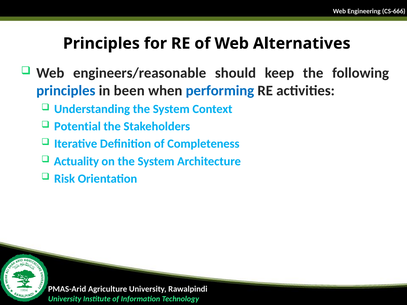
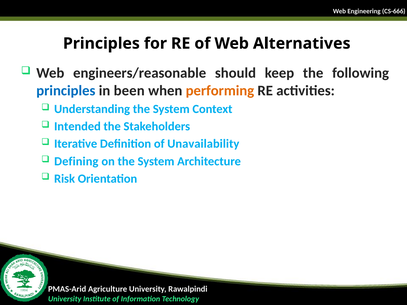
performing colour: blue -> orange (220, 91)
Potential: Potential -> Intended (77, 127)
Completeness: Completeness -> Unavailability (203, 144)
Actuality: Actuality -> Defining (76, 161)
